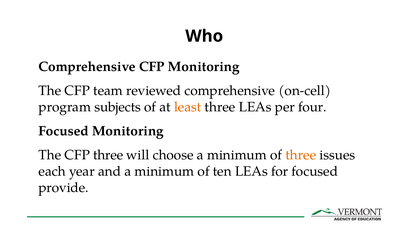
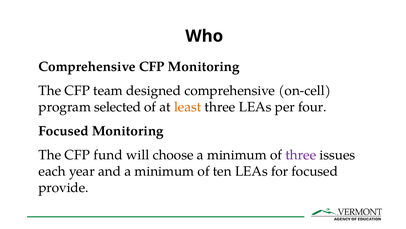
reviewed: reviewed -> designed (154, 90)
subjects: subjects -> selected (118, 107)
CFP three: three -> fund (108, 155)
three colour: orange -> purple (301, 155)
